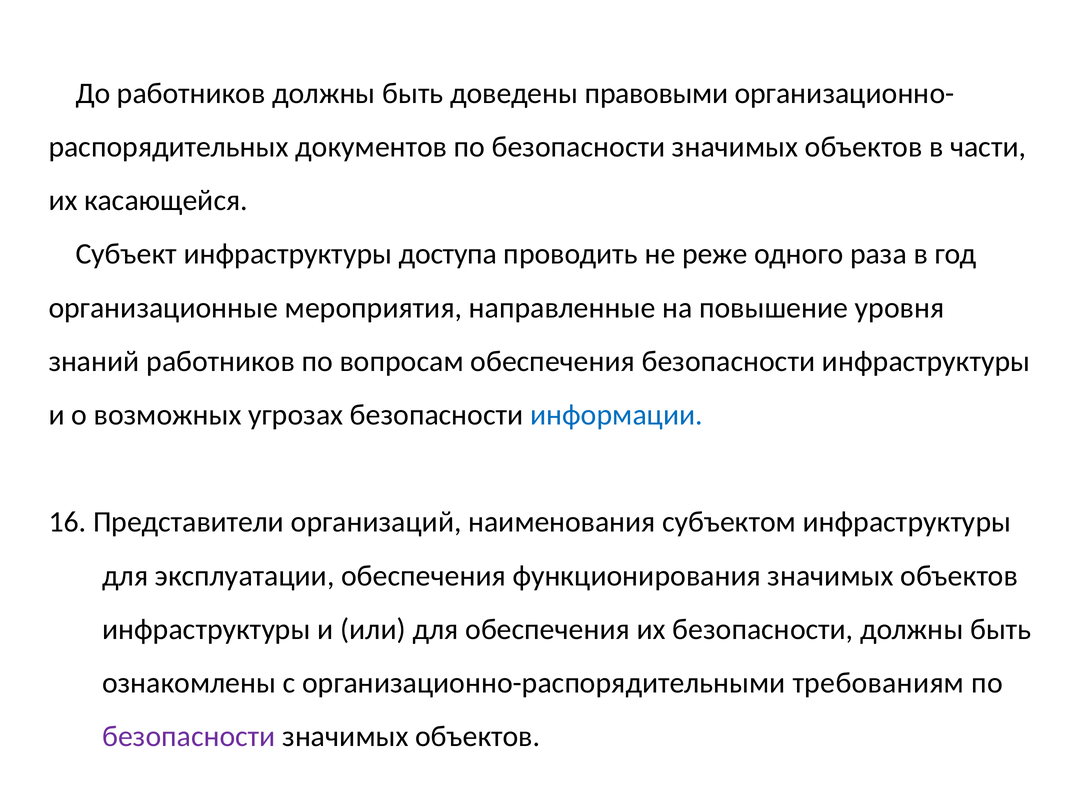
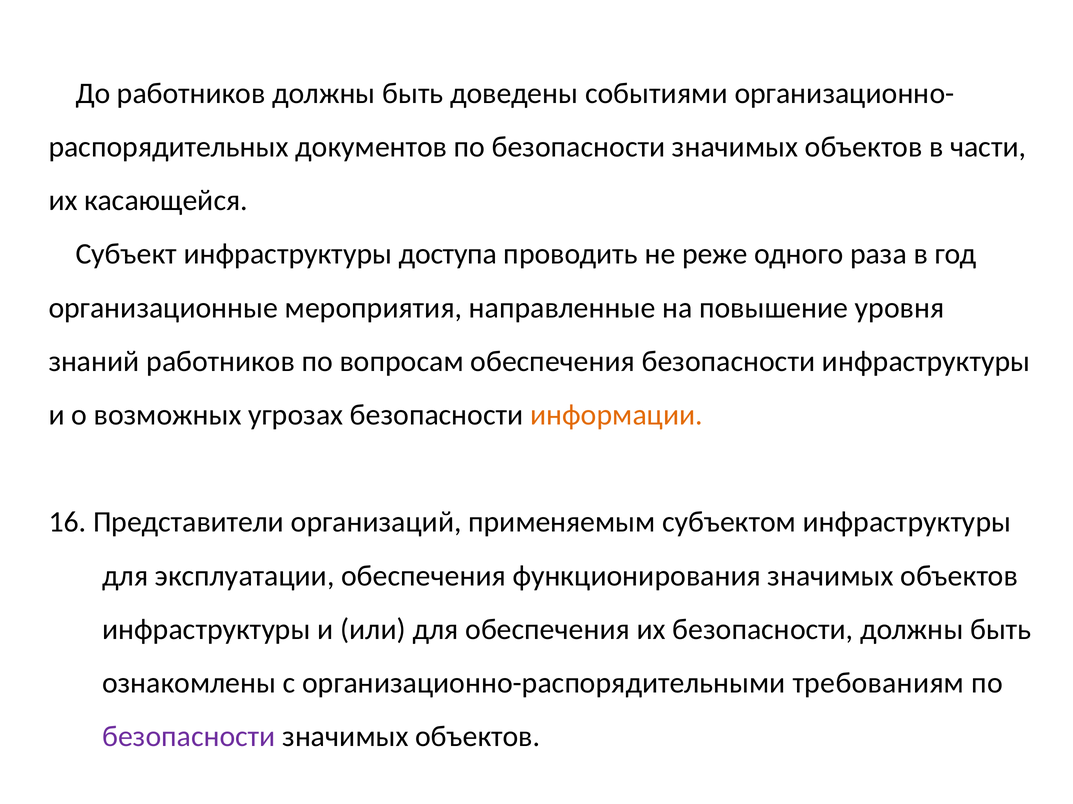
правовыми: правовыми -> событиями (656, 93)
информации colour: blue -> orange (617, 415)
наименования: наименования -> применяемым (562, 523)
